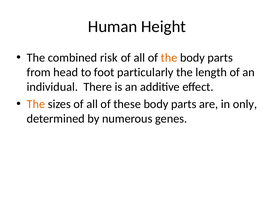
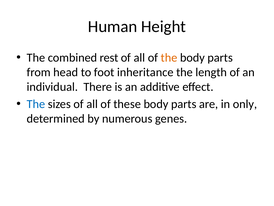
risk: risk -> rest (109, 57)
particularly: particularly -> inheritance (145, 72)
The colour: orange -> blue (36, 104)
